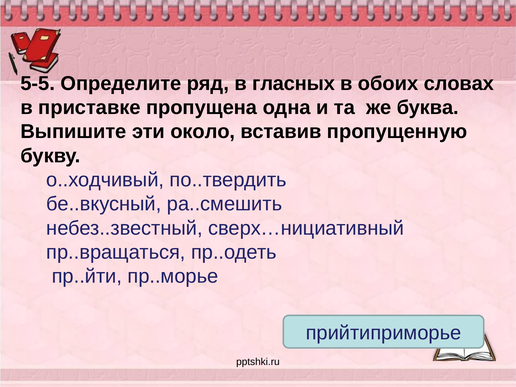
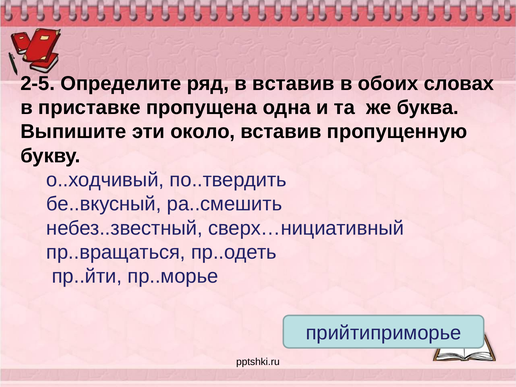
5-5: 5-5 -> 2-5 (38, 83)
в гласных: гласных -> вставив (293, 83)
